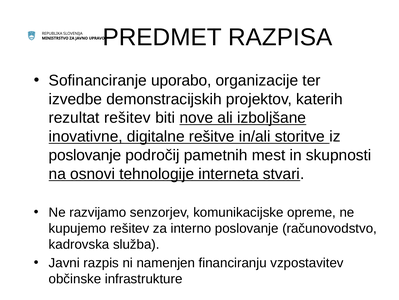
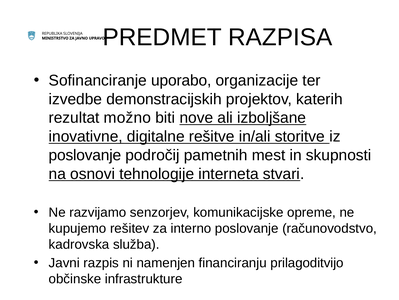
rezultat rešitev: rešitev -> možno (127, 118)
vzpostavitev: vzpostavitev -> prilagoditvijo (307, 262)
